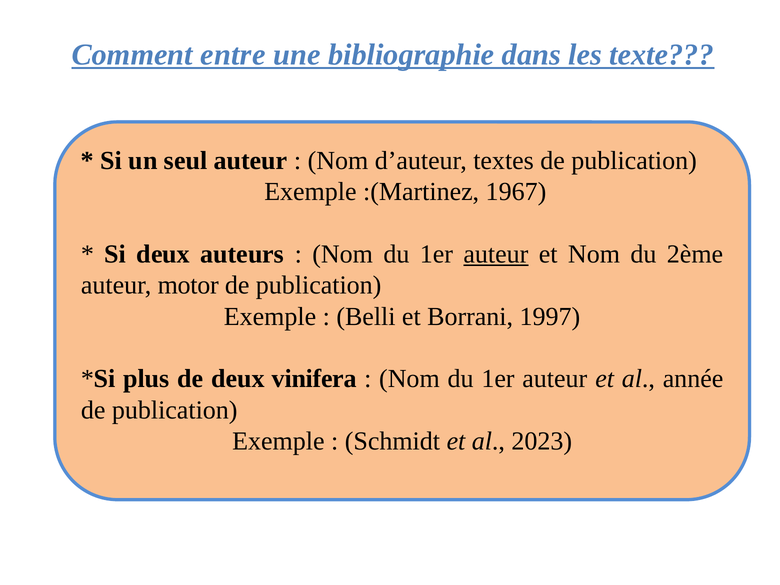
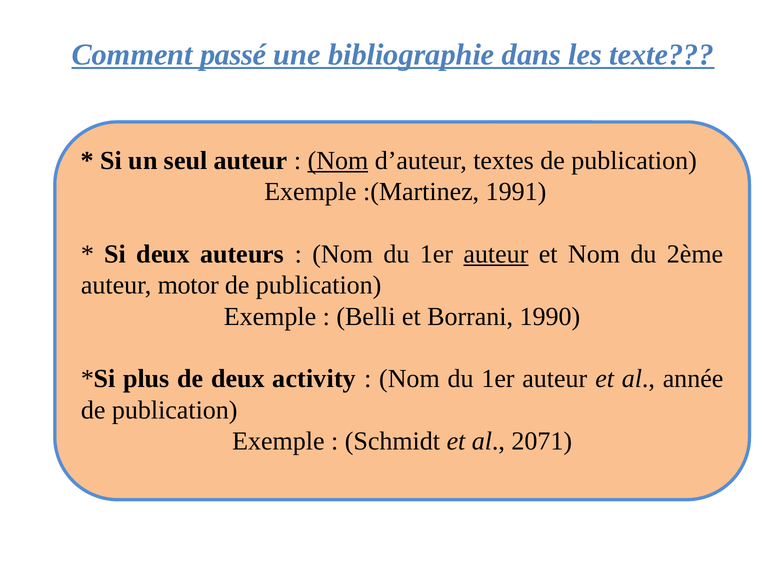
entre: entre -> passé (233, 55)
Nom underline: none -> present (338, 160)
1967: 1967 -> 1991 (516, 192)
1997: 1997 -> 1990 (550, 316)
vinifera: vinifera -> activity (314, 379)
2023: 2023 -> 2071 (542, 441)
